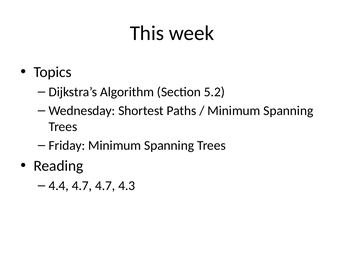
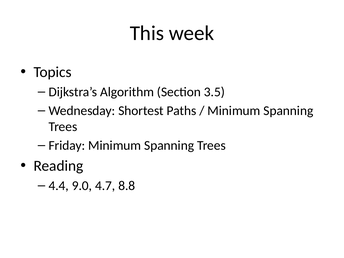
5.2: 5.2 -> 3.5 (214, 92)
4.4 4.7: 4.7 -> 9.0 (82, 186)
4.3: 4.3 -> 8.8 (127, 186)
